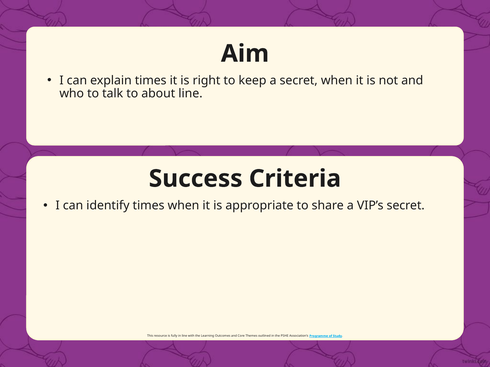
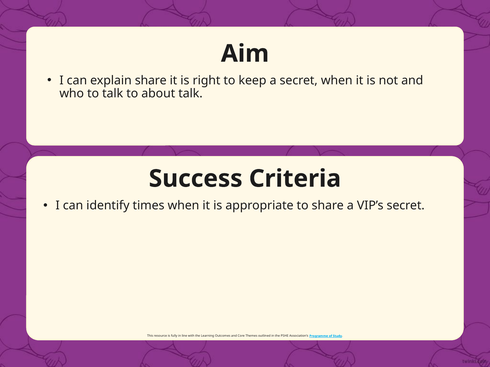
explain times: times -> share (151, 80)
about line: line -> talk (190, 94)
